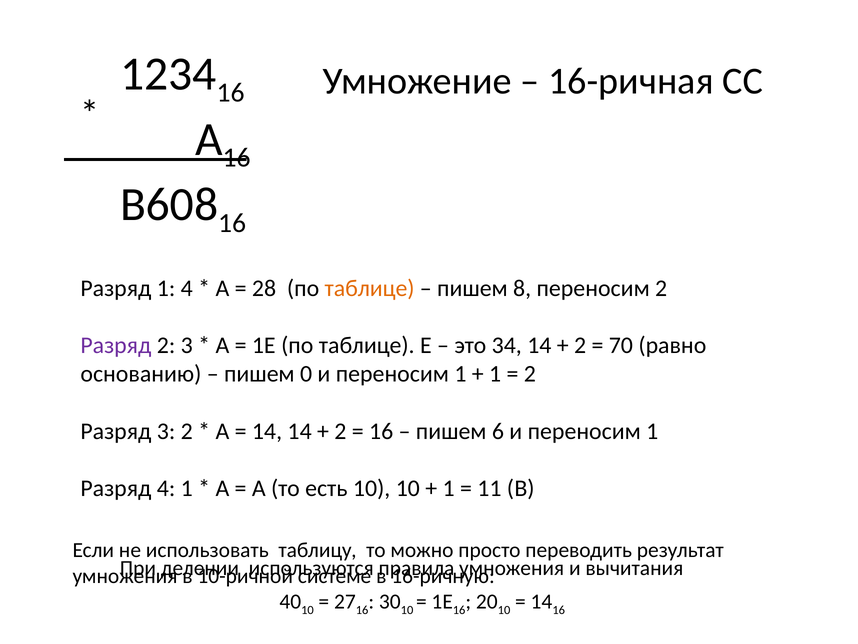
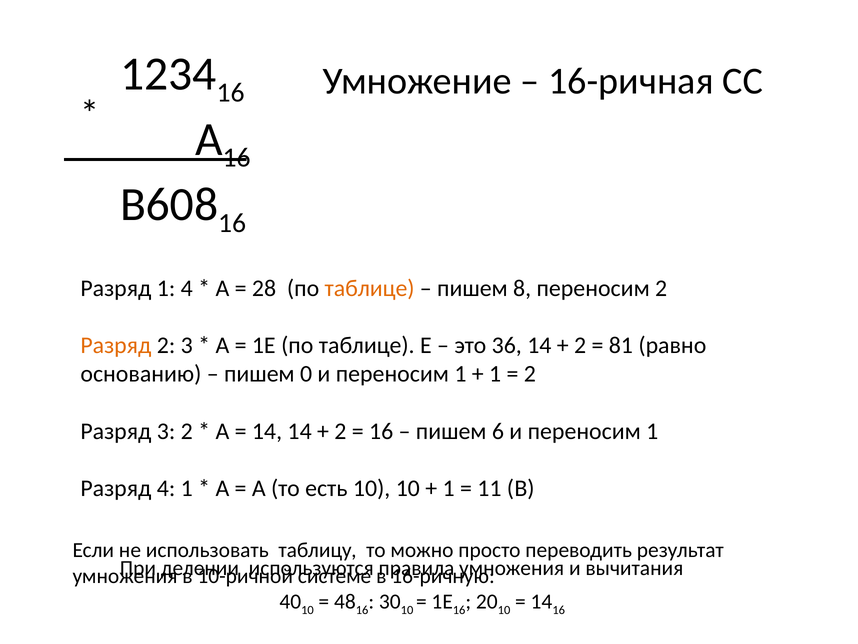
Разряд colour: purple -> orange (116, 345)
34: 34 -> 36 (507, 345)
70: 70 -> 81 (621, 345)
27: 27 -> 48 (345, 601)
